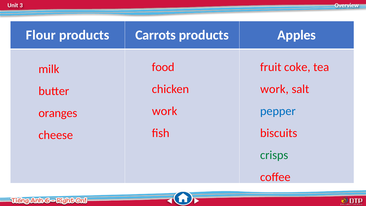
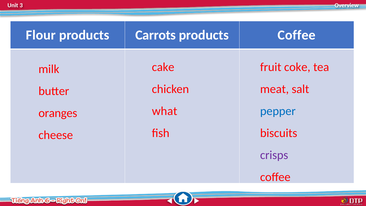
products Apples: Apples -> Coffee (297, 35)
food: food -> cake (163, 67)
work: work -> meat (274, 89)
work: work -> what (165, 111)
crisps colour: green -> purple (274, 155)
